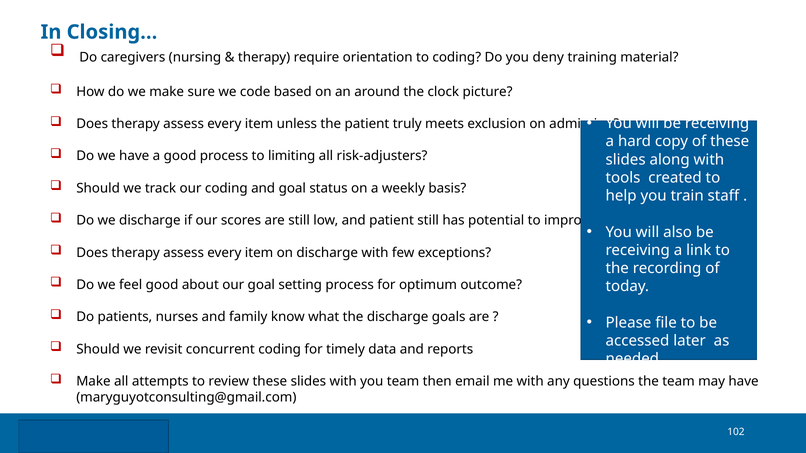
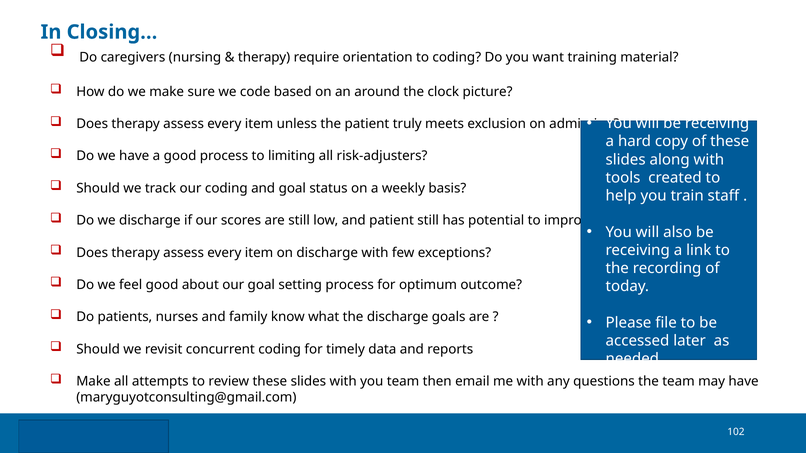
deny: deny -> want (548, 57)
